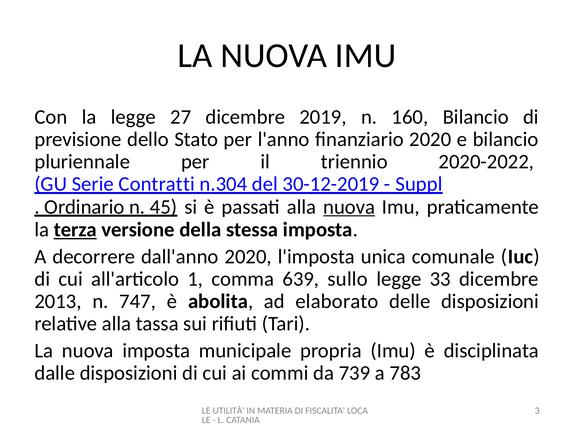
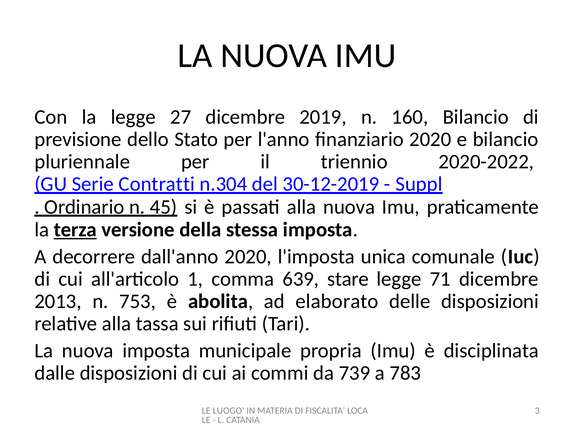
nuova underline: present -> none (349, 207)
sullo: sullo -> stare (348, 279)
33: 33 -> 71 (440, 279)
747: 747 -> 753 (138, 302)
UTILITÀ: UTILITÀ -> LUOGO (228, 411)
